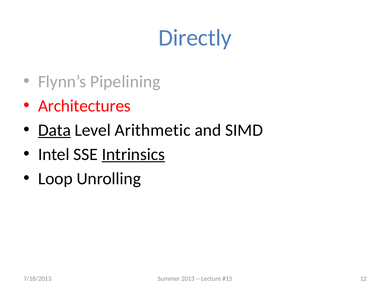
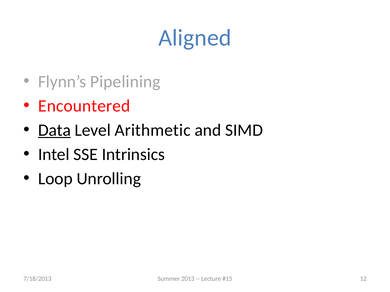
Directly: Directly -> Aligned (195, 38)
Architectures: Architectures -> Encountered (84, 106)
Intrinsics underline: present -> none (133, 155)
